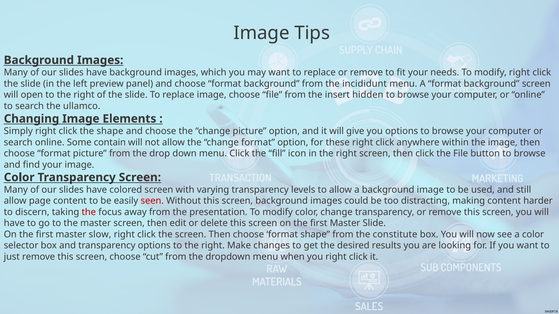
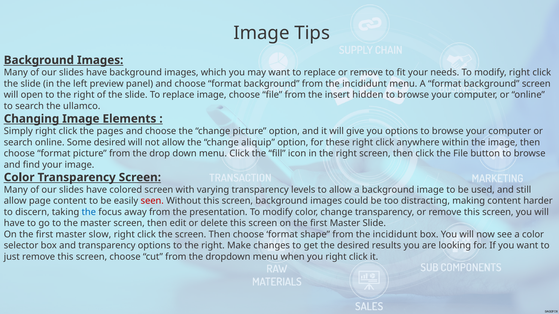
the shape: shape -> pages (110, 131)
Some contain: contain -> desired (110, 142)
change format: format -> aliquip (258, 142)
the colour: red -> blue (89, 212)
shape from the constitute: constitute -> incididunt (395, 235)
